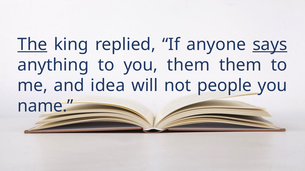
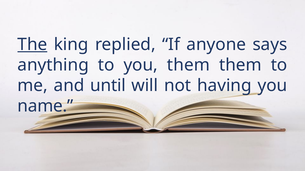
says underline: present -> none (270, 45)
idea: idea -> until (108, 86)
people: people -> having (224, 86)
